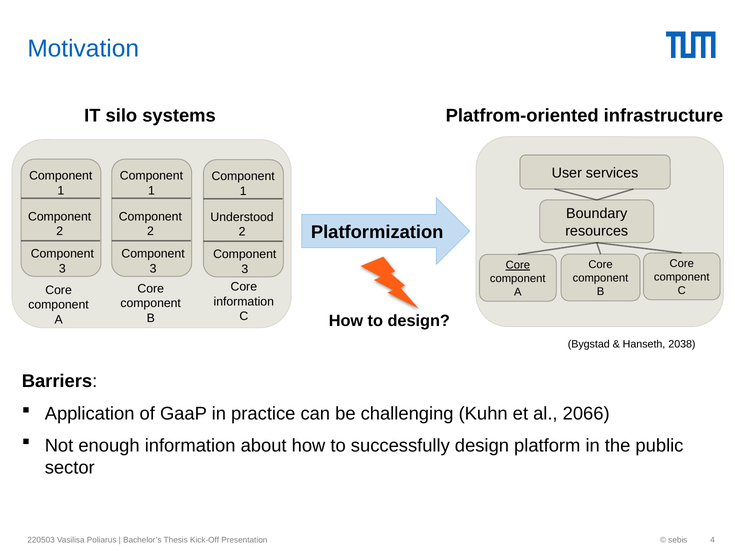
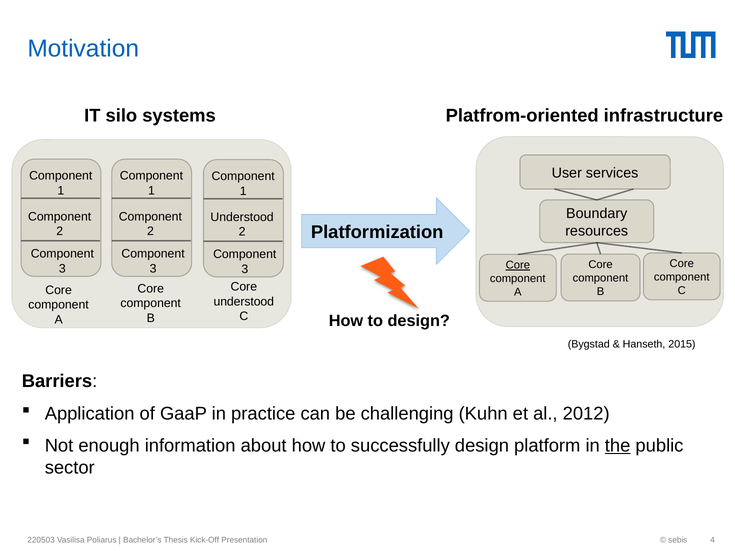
information: information -> understood (244, 302)
2038: 2038 -> 2015 (682, 344)
2066: 2066 -> 2012 (586, 414)
the underline: none -> present (618, 446)
